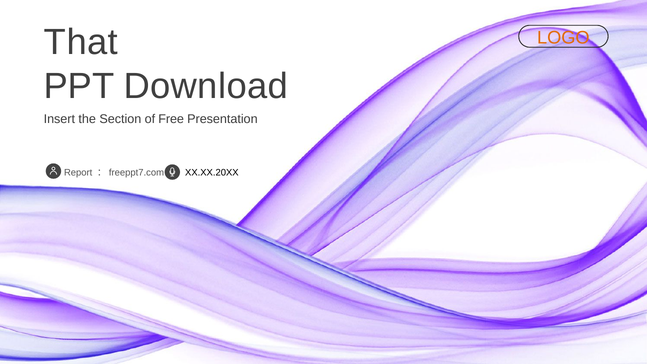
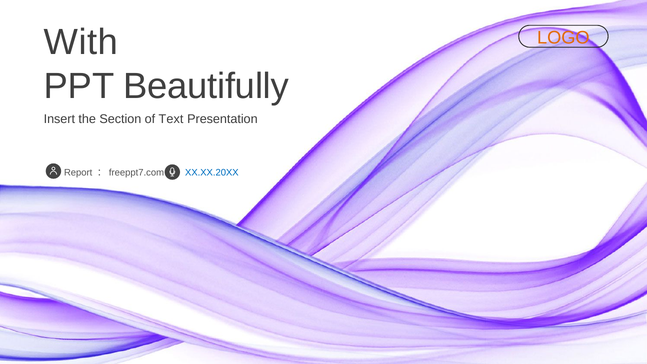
That: That -> With (81, 42)
Download: Download -> Beautifully (206, 86)
Free: Free -> Text (171, 119)
XX.XX.20XX colour: black -> blue (212, 172)
